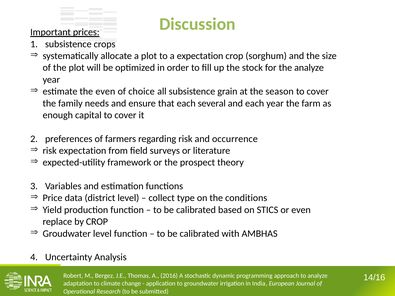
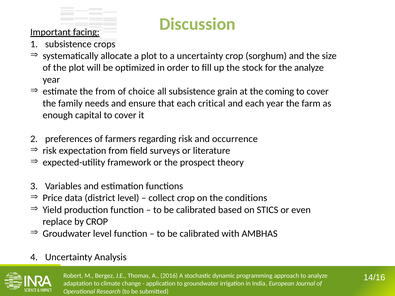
prices: prices -> facing (86, 32)
a expectation: expectation -> uncertainty (200, 56)
the even: even -> from (105, 91)
season: season -> coming (280, 91)
several: several -> critical (212, 103)
collect type: type -> crop (186, 198)
